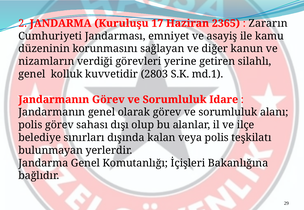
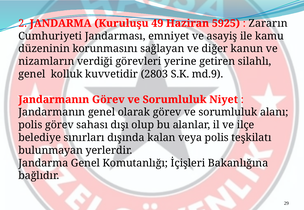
17: 17 -> 49 (157, 23)
2365: 2365 -> 5925 (226, 23)
md.1: md.1 -> md.9 (208, 74)
Idare: Idare -> Niyet (224, 99)
